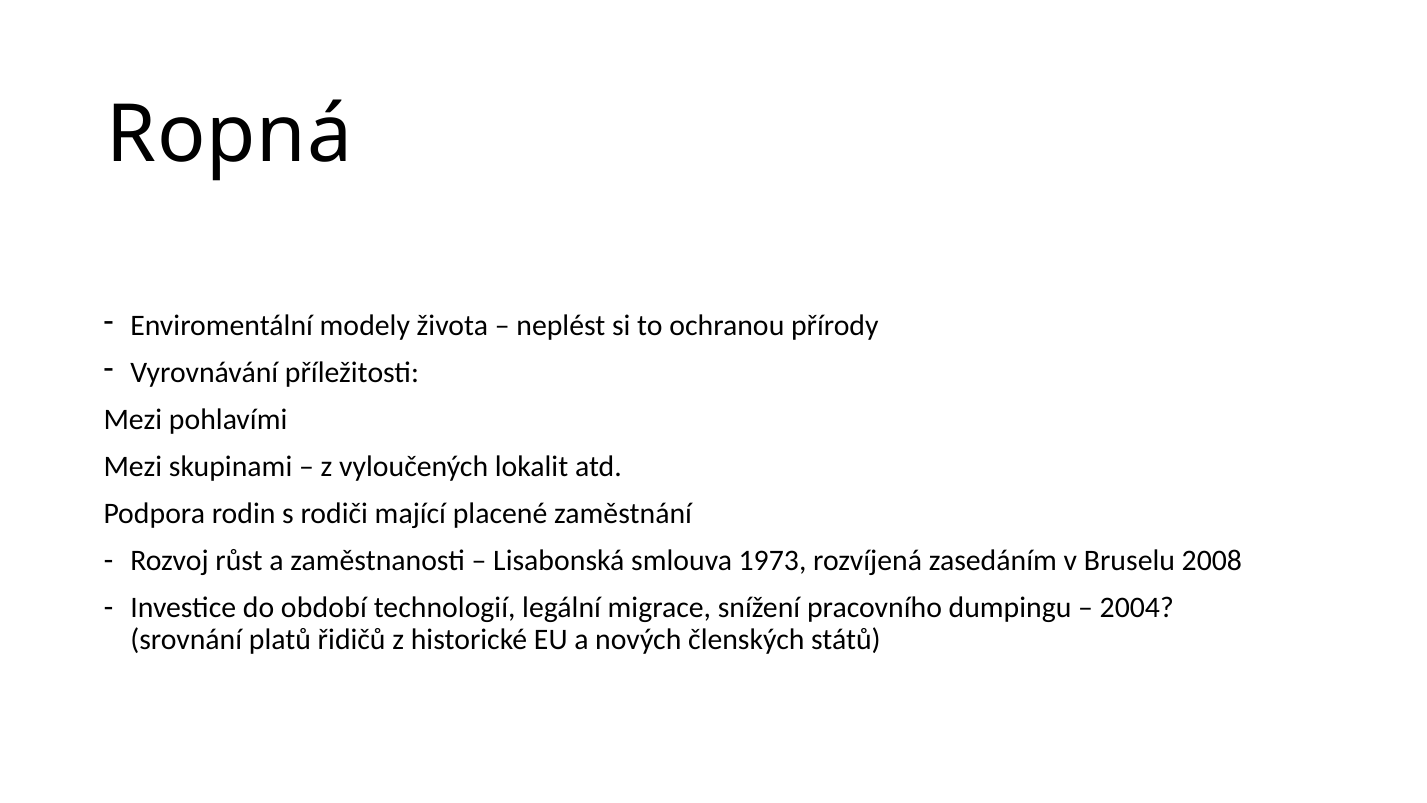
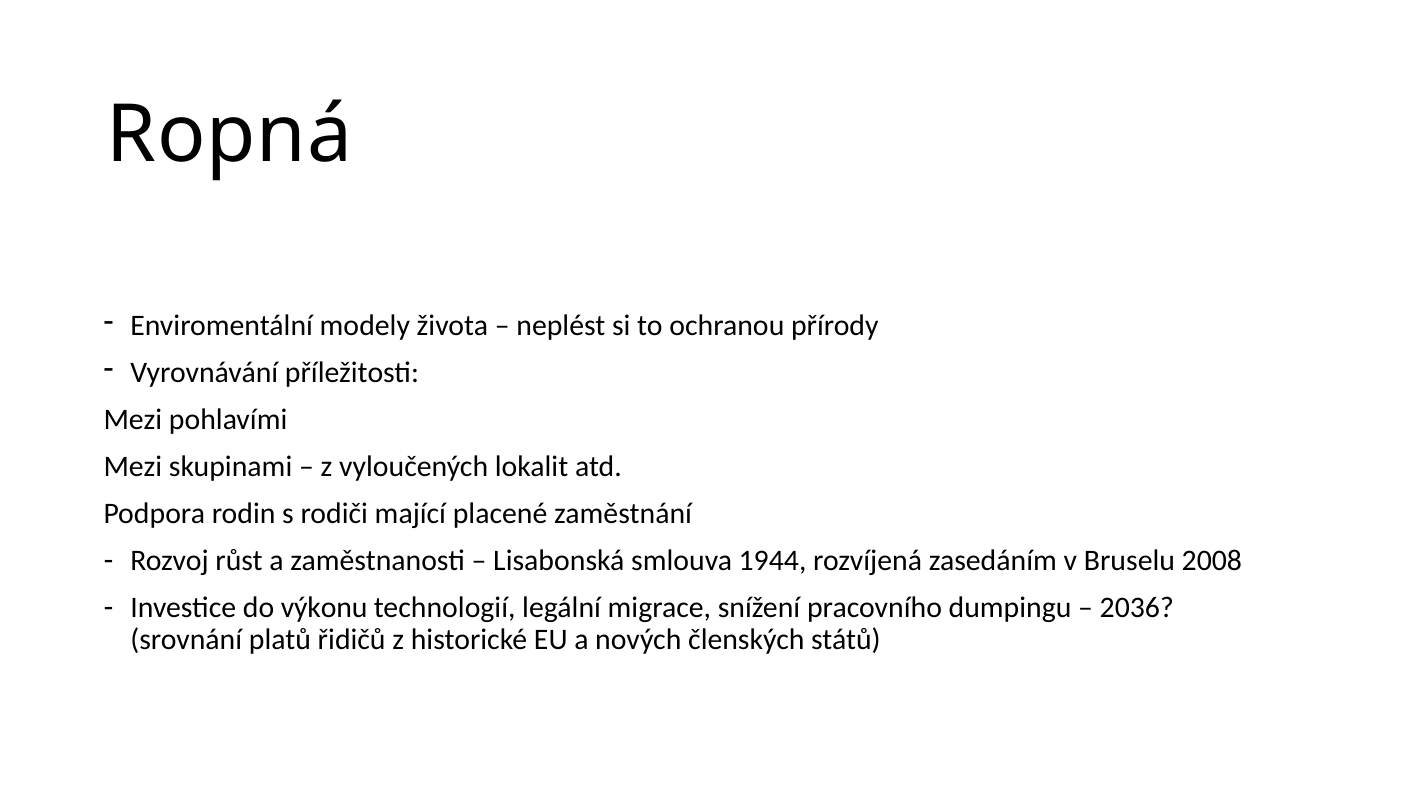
1973: 1973 -> 1944 (773, 561)
období: období -> výkonu (324, 608)
2004: 2004 -> 2036 (1137, 608)
